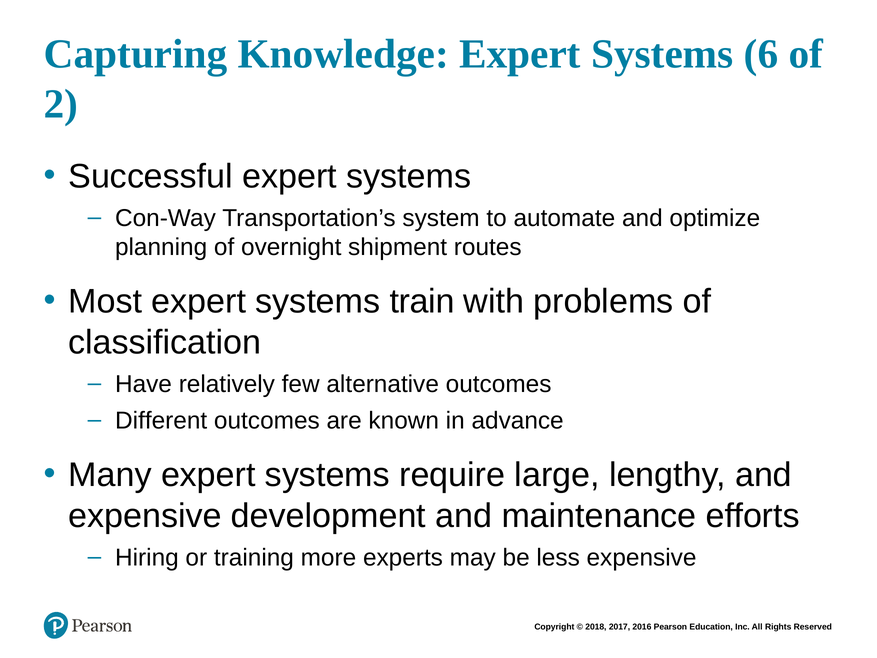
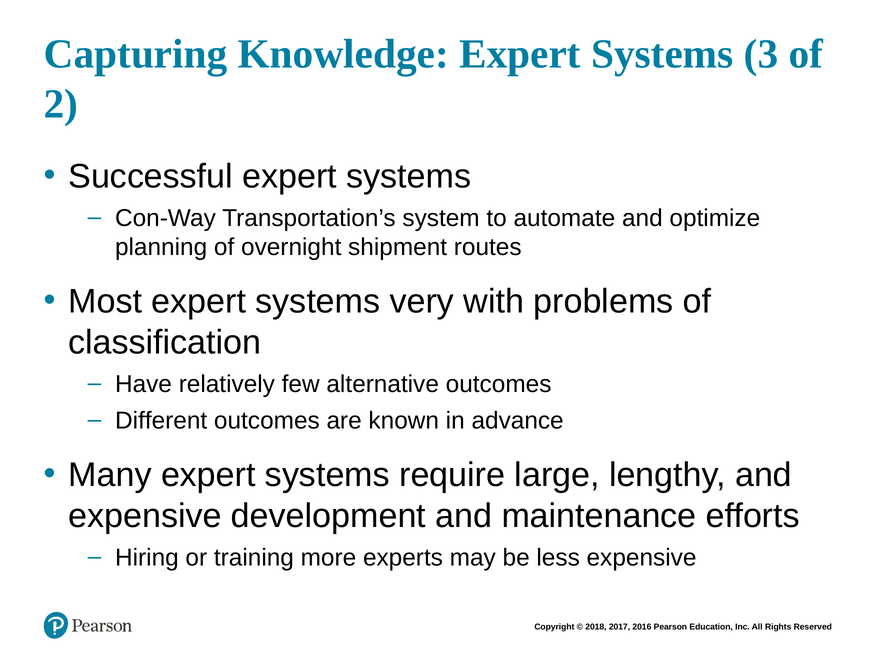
6: 6 -> 3 (761, 54)
train: train -> very (422, 301)
